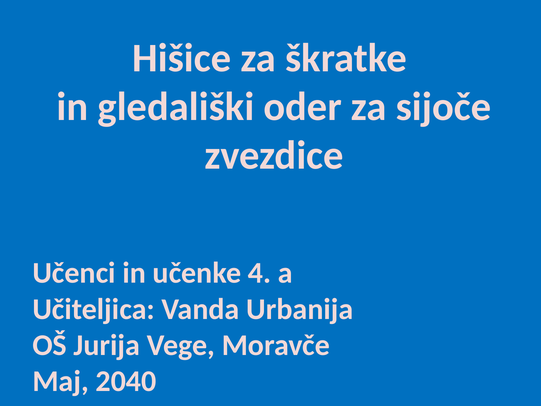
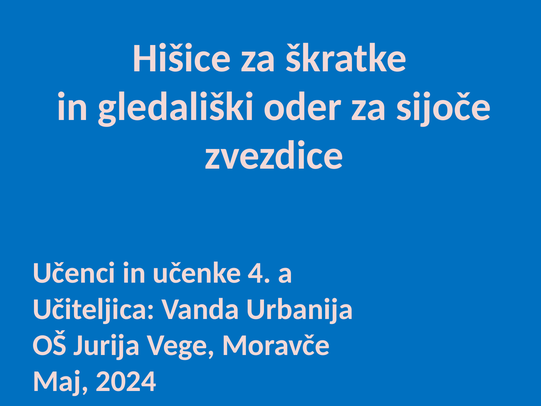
2040: 2040 -> 2024 (126, 381)
